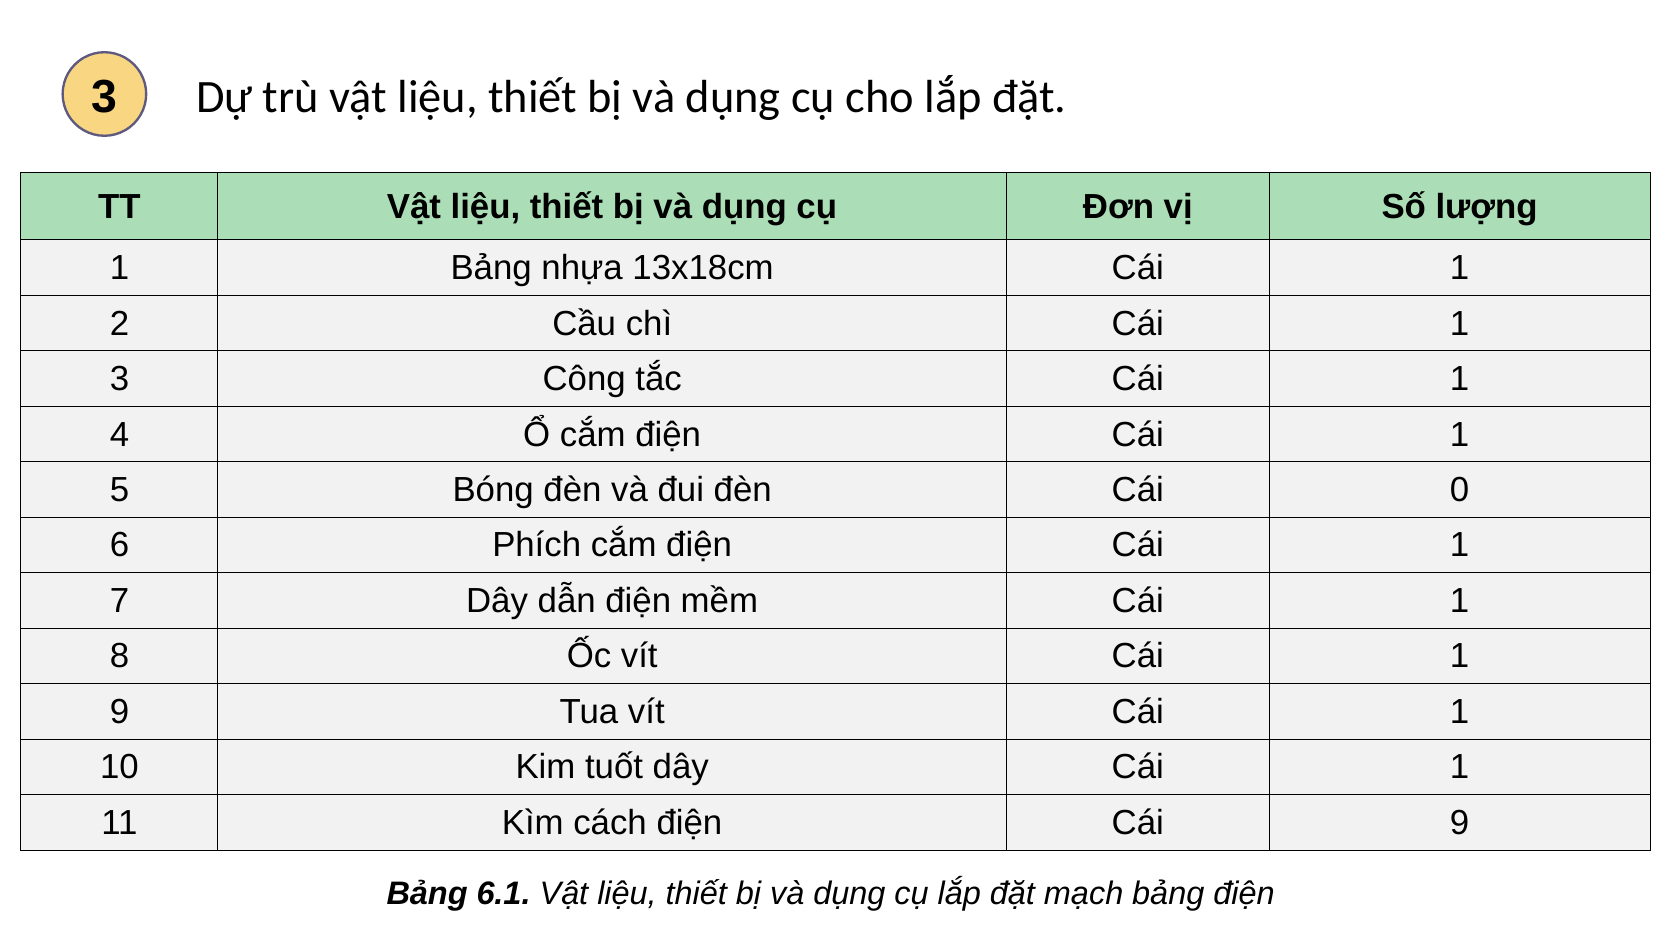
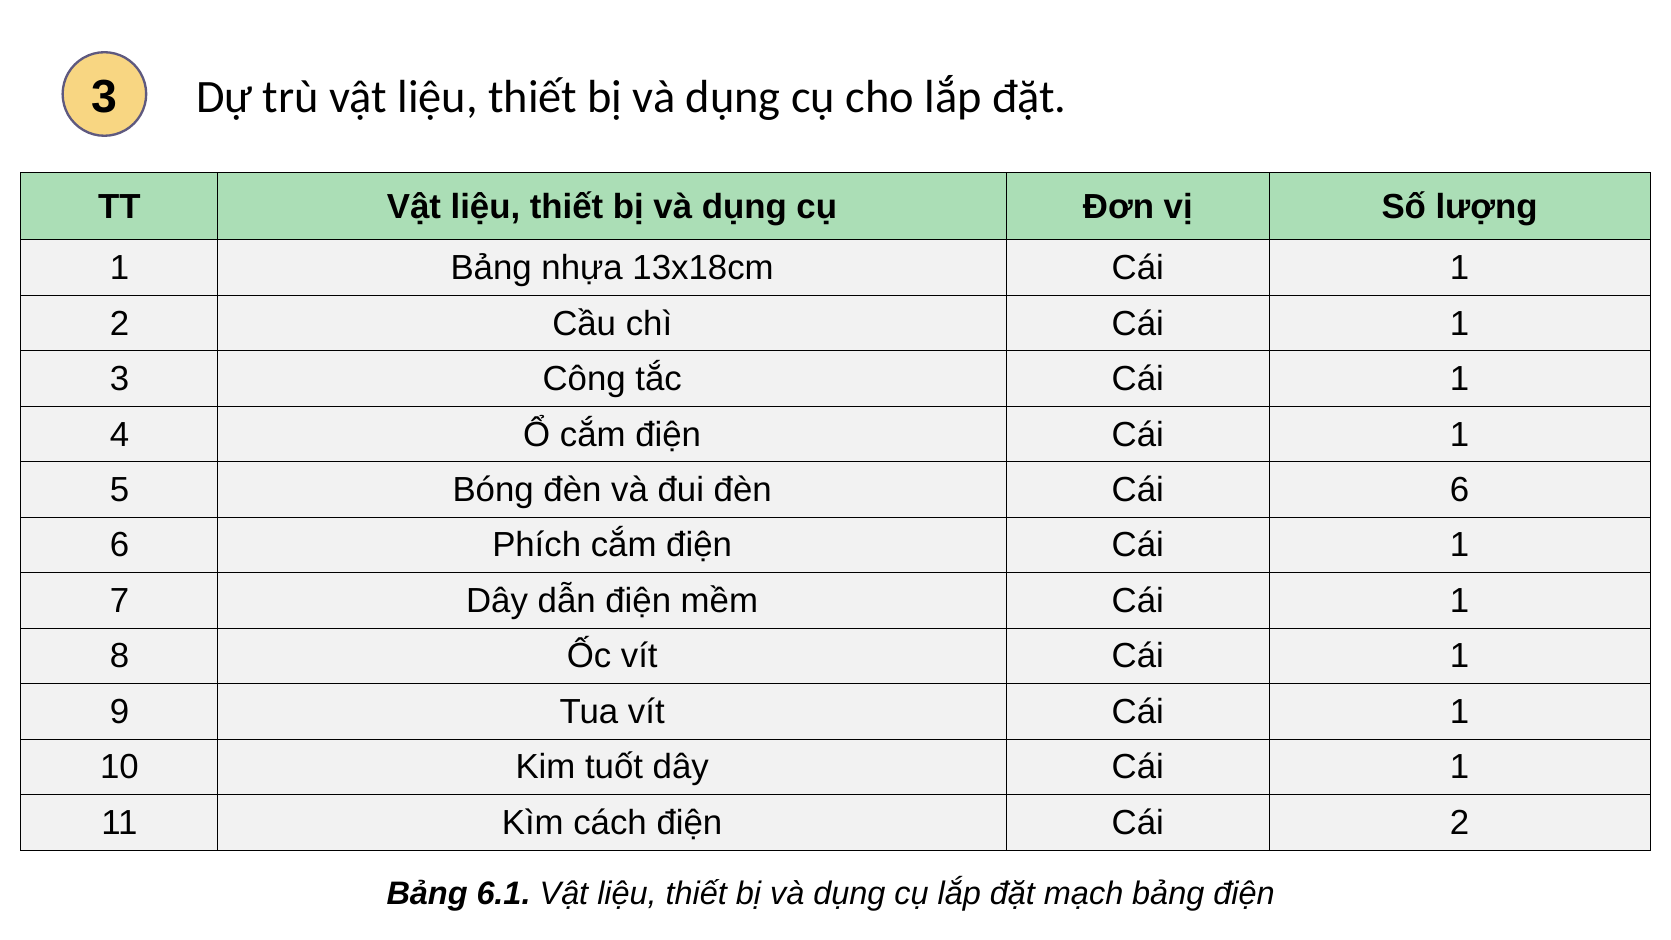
Cái 0: 0 -> 6 (1460, 490)
Cái 9: 9 -> 2 (1460, 823)
